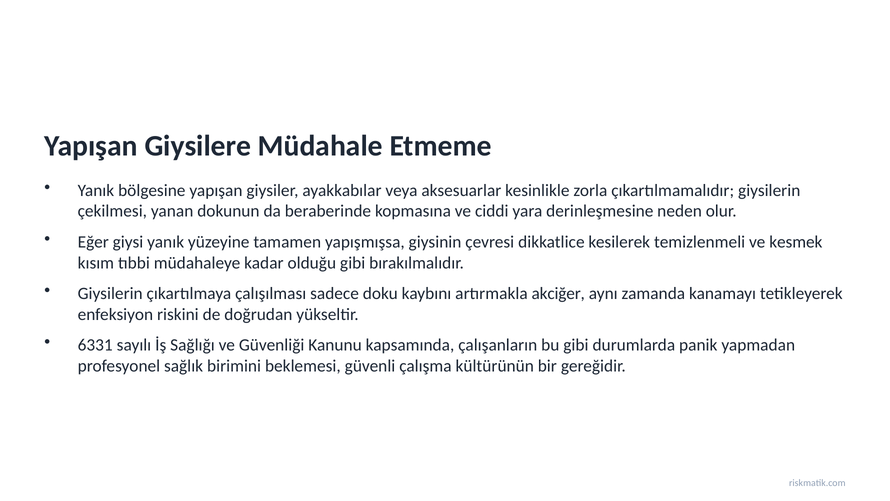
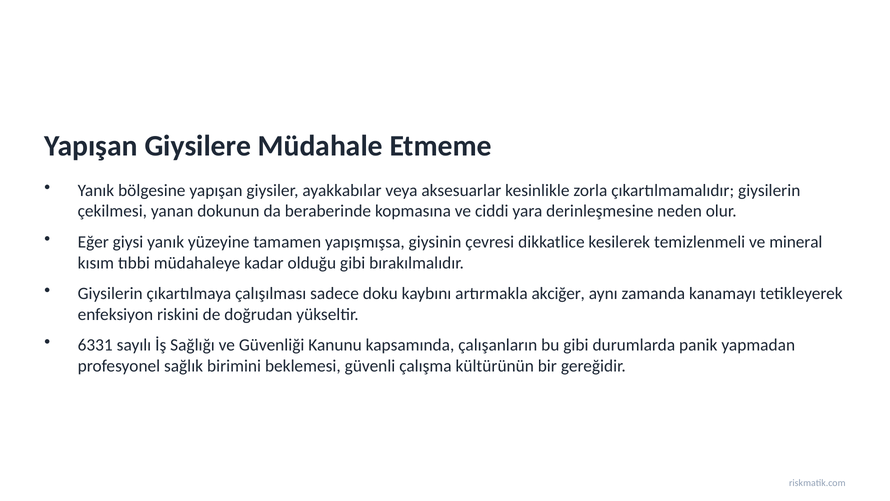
kesmek: kesmek -> mineral (796, 242)
